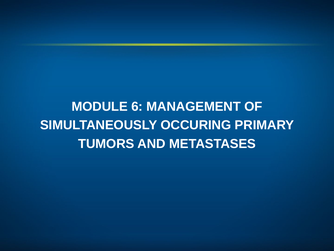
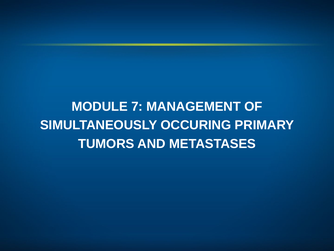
6: 6 -> 7 (137, 106)
